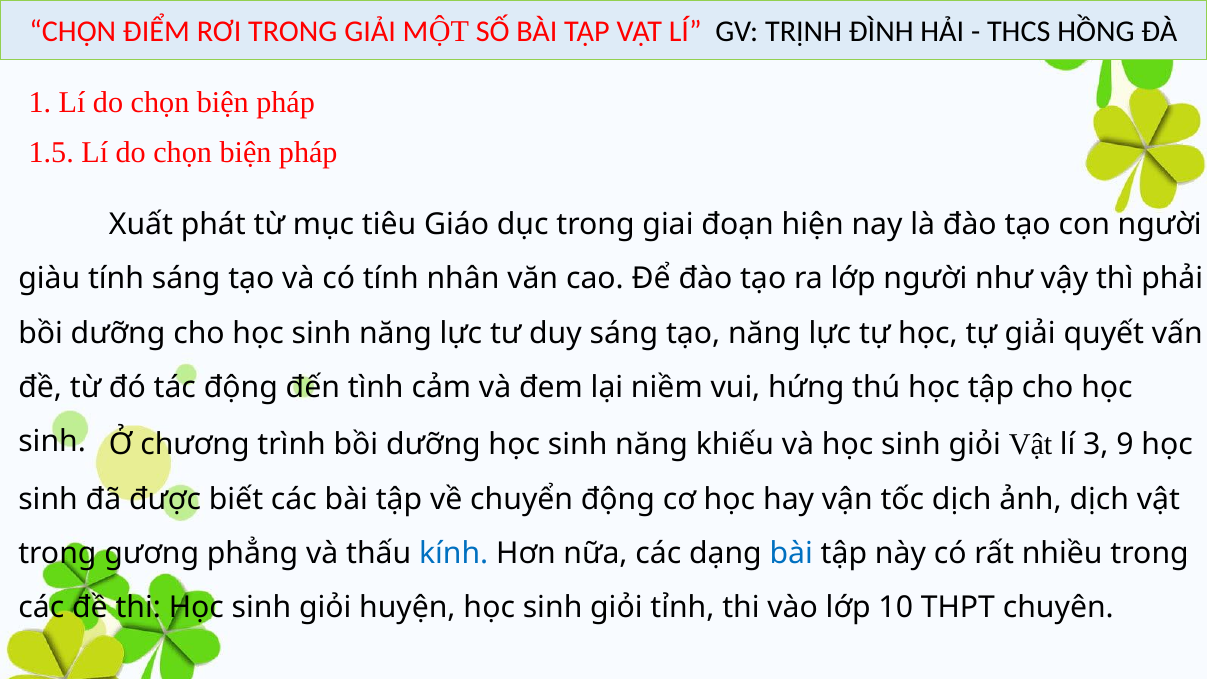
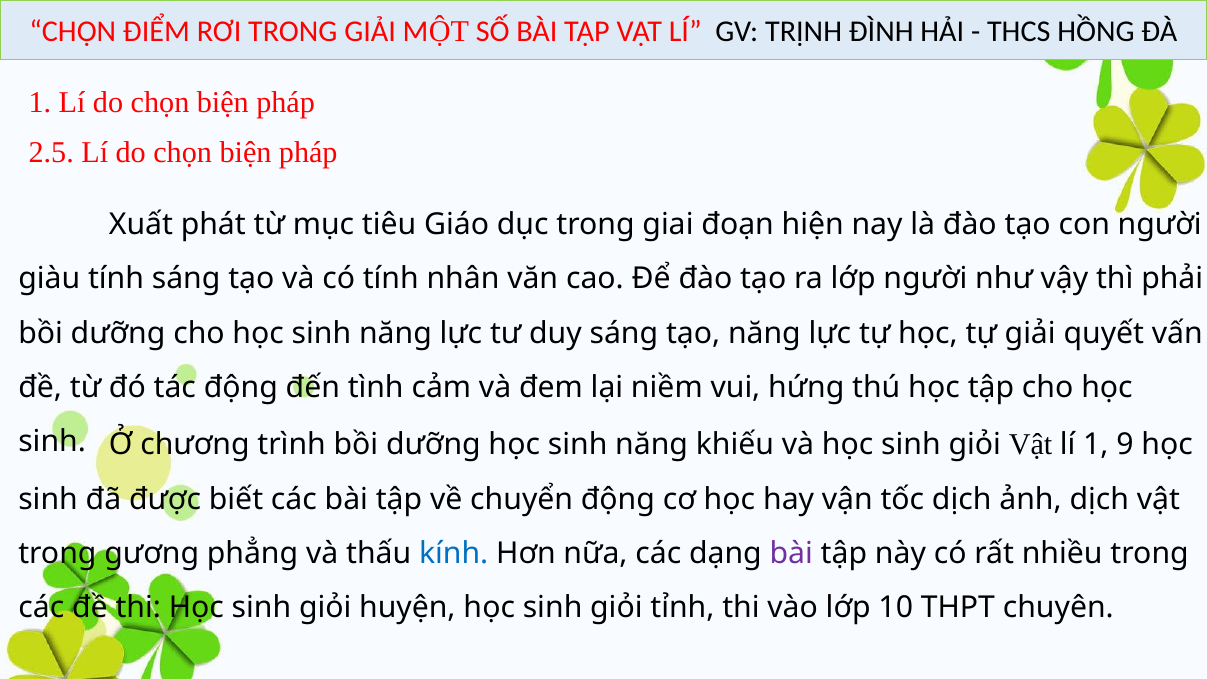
1.5: 1.5 -> 2.5 (51, 152)
lí 3: 3 -> 1 (1096, 445)
bài colour: blue -> purple (791, 553)
